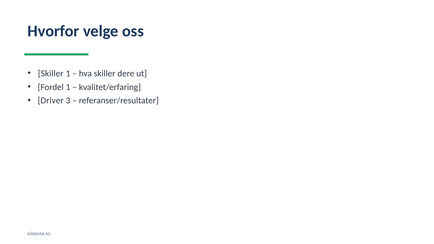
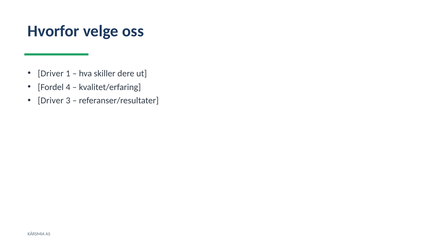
Skiller: Skiller -> Driver (51, 74)
Fordel 1: 1 -> 4 (68, 87)
